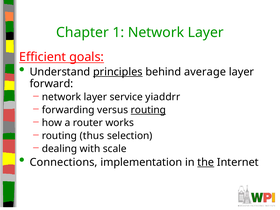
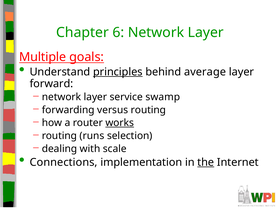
1: 1 -> 6 (118, 32)
Efficient: Efficient -> Multiple (43, 57)
yiaddrr: yiaddrr -> swamp (163, 97)
routing underline: present -> none (148, 110)
works underline: none -> present (120, 123)
thus: thus -> runs (92, 136)
